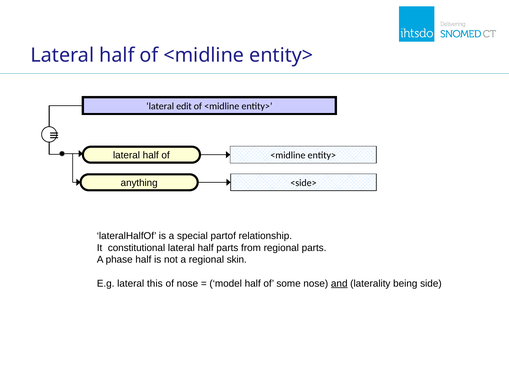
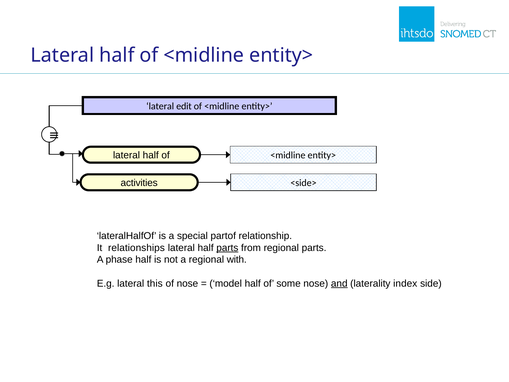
anything: anything -> activities (139, 183)
constitutional: constitutional -> relationships (136, 248)
parts underline: none -> present (227, 248)
skin: skin -> with (237, 260)
being: being -> index (405, 283)
